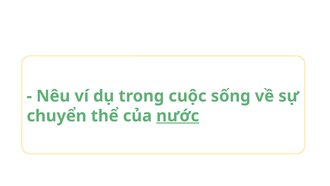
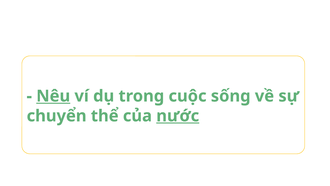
Nêu underline: none -> present (53, 96)
